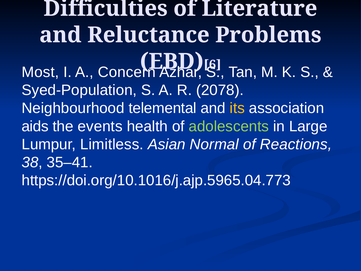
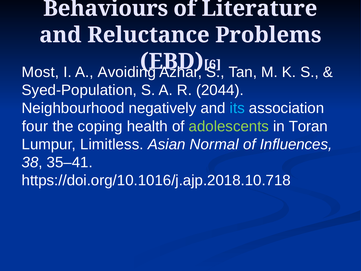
Difficulties: Difficulties -> Behaviours (106, 8)
Concern: Concern -> Avoiding (127, 72)
2078: 2078 -> 2044 (220, 90)
telemental: telemental -> negatively (162, 108)
its colour: yellow -> light blue (237, 108)
aids: aids -> four (35, 126)
events: events -> coping (100, 126)
Large: Large -> Toran (308, 126)
Reactions: Reactions -> Influences (296, 144)
https://doi.org/10.1016/j.ajp.5965.04.773: https://doi.org/10.1016/j.ajp.5965.04.773 -> https://doi.org/10.1016/j.ajp.2018.10.718 (156, 180)
